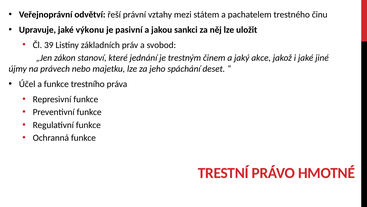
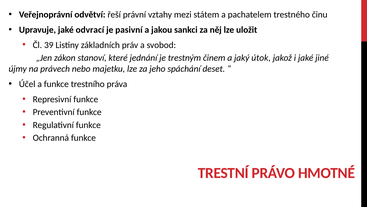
výkonu: výkonu -> odvrací (90, 30)
akce: akce -> útok (261, 58)
